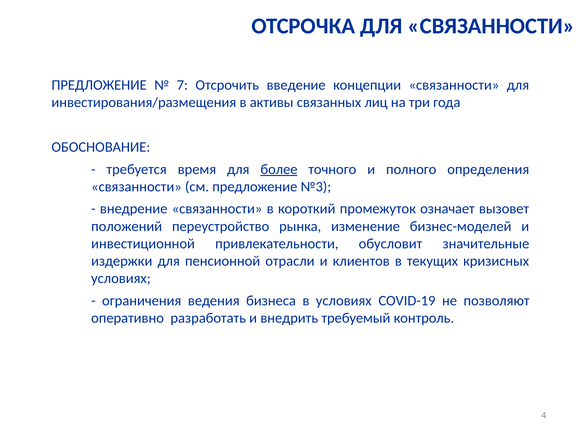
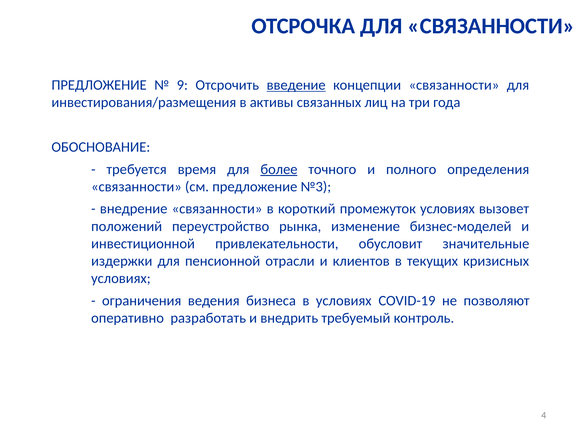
7: 7 -> 9 (182, 85)
введение underline: none -> present (296, 85)
промежуток означает: означает -> условиях (447, 209)
